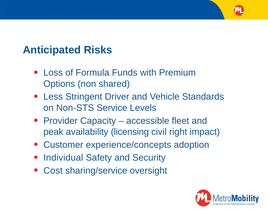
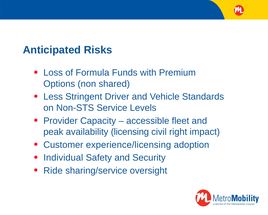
experience/concepts: experience/concepts -> experience/licensing (129, 144)
Cost: Cost -> Ride (53, 170)
